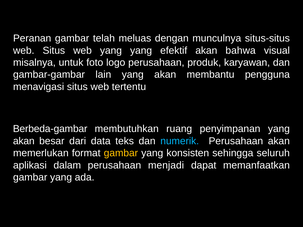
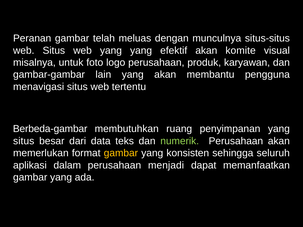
bahwa: bahwa -> komite (241, 50)
akan: akan -> situs (24, 141)
numerik colour: light blue -> light green (180, 141)
